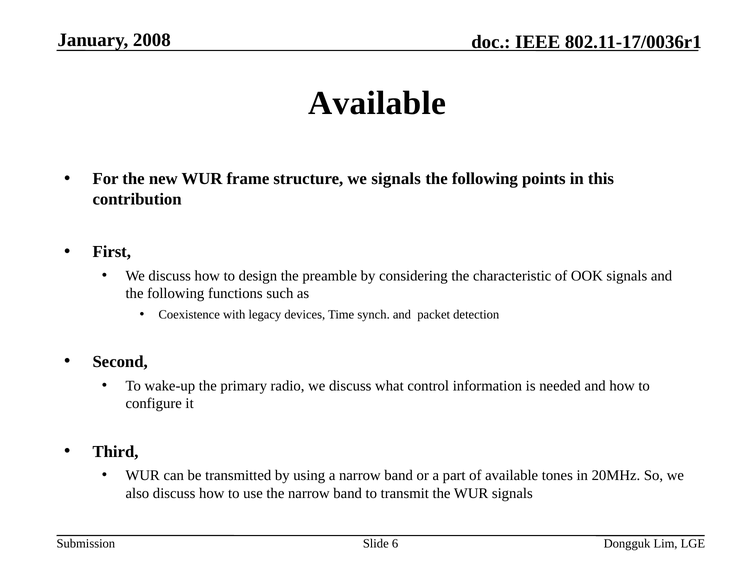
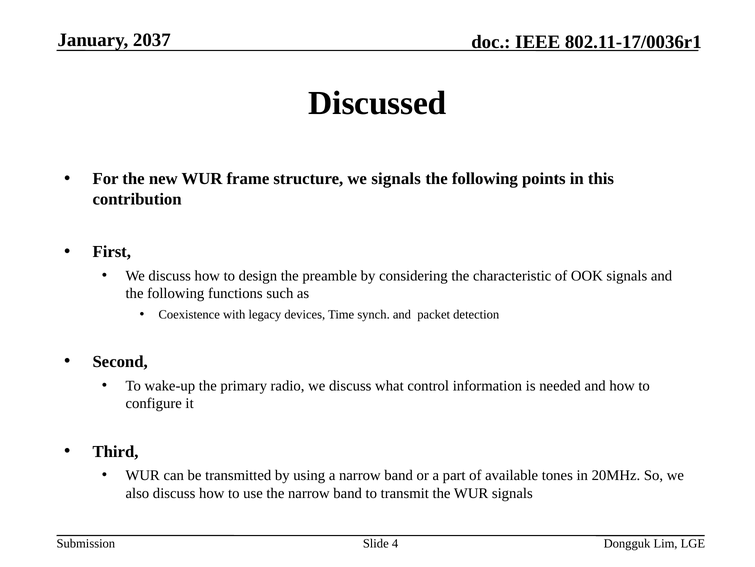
2008: 2008 -> 2037 (152, 40)
Available: Available -> Discussed (377, 103)
6: 6 -> 4 (395, 543)
